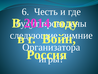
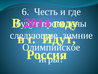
Войн: Войн -> Идут (59, 39)
Организатора: Организатора -> Олимпийское (51, 47)
